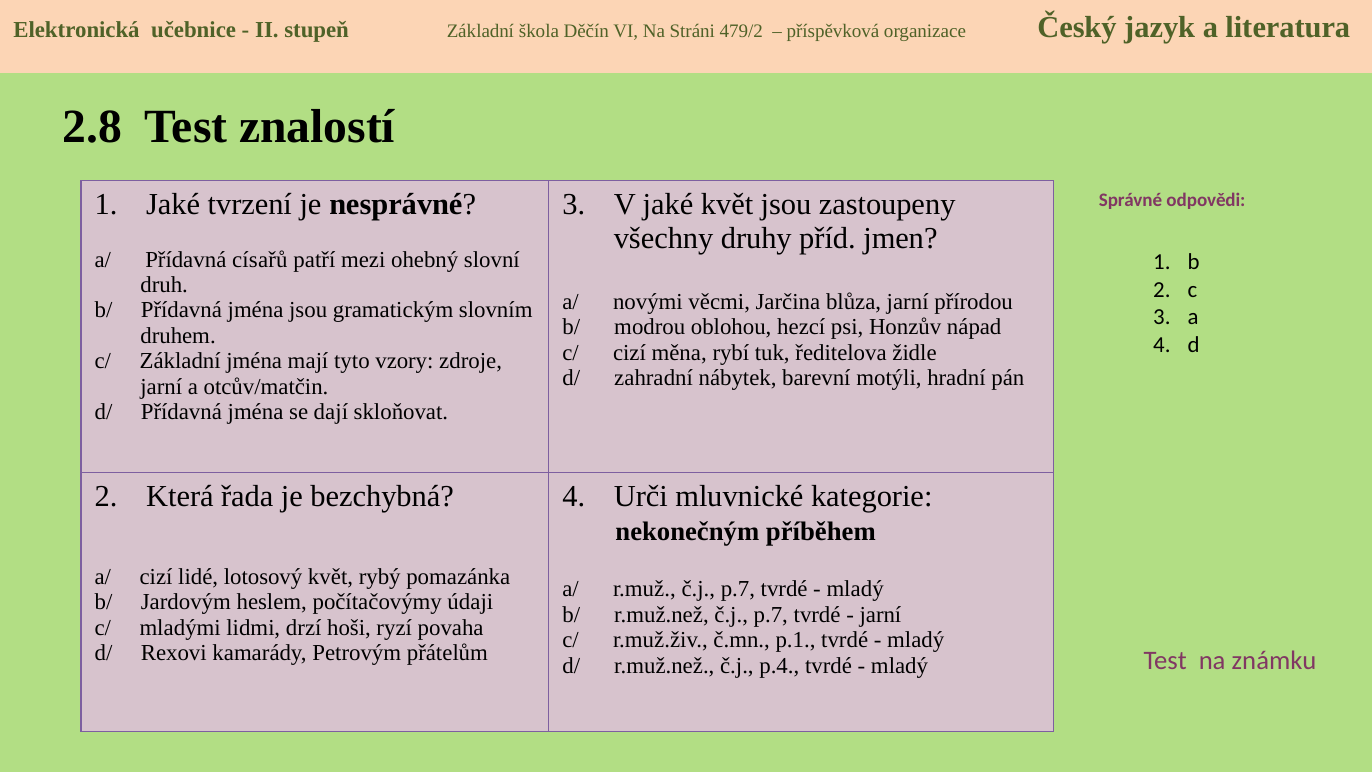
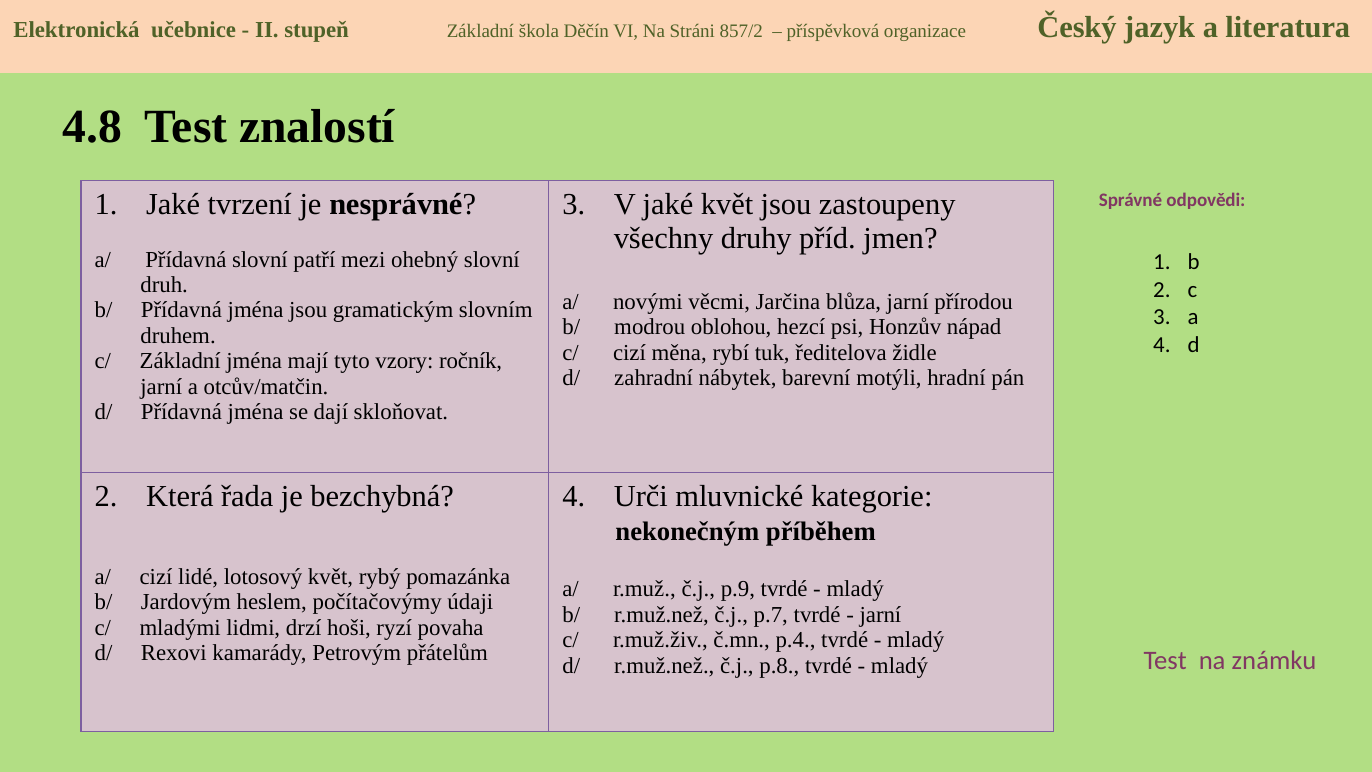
479/2: 479/2 -> 857/2 (741, 31)
2.8: 2.8 -> 4.8 (92, 127)
Přídavná císařů: císařů -> slovní (260, 260)
zdroje: zdroje -> ročník (471, 361)
r.muž č.j p.7: p.7 -> p.9 (738, 589)
p.1: p.1 -> p.4 (796, 640)
p.4: p.4 -> p.8 (779, 665)
